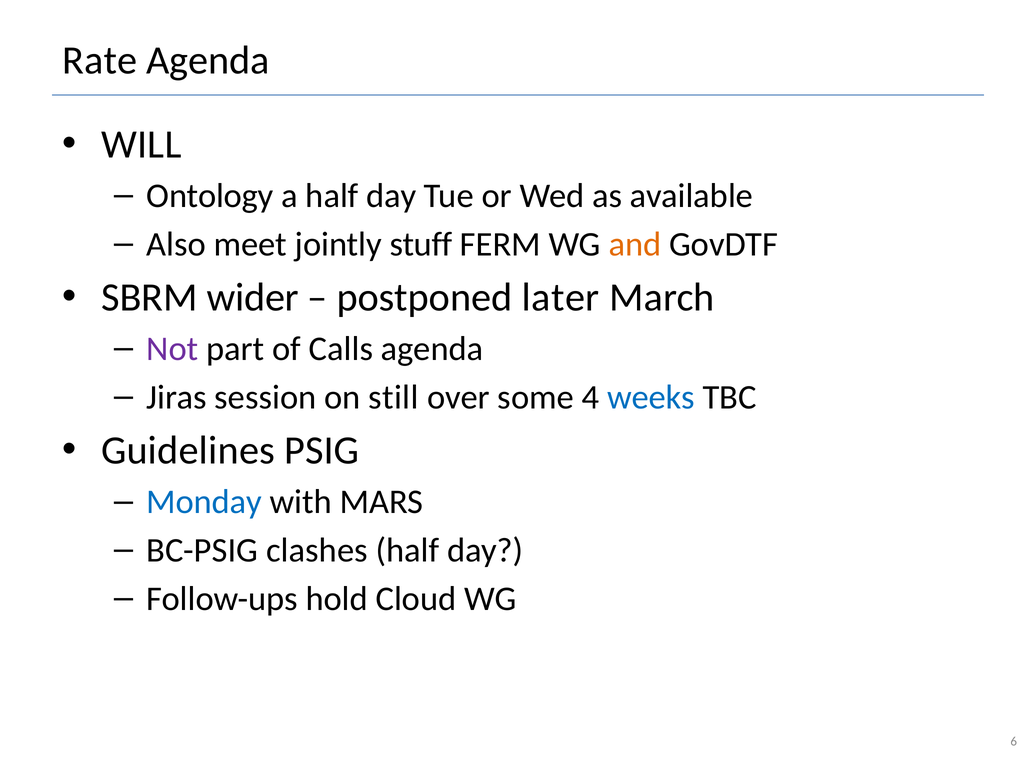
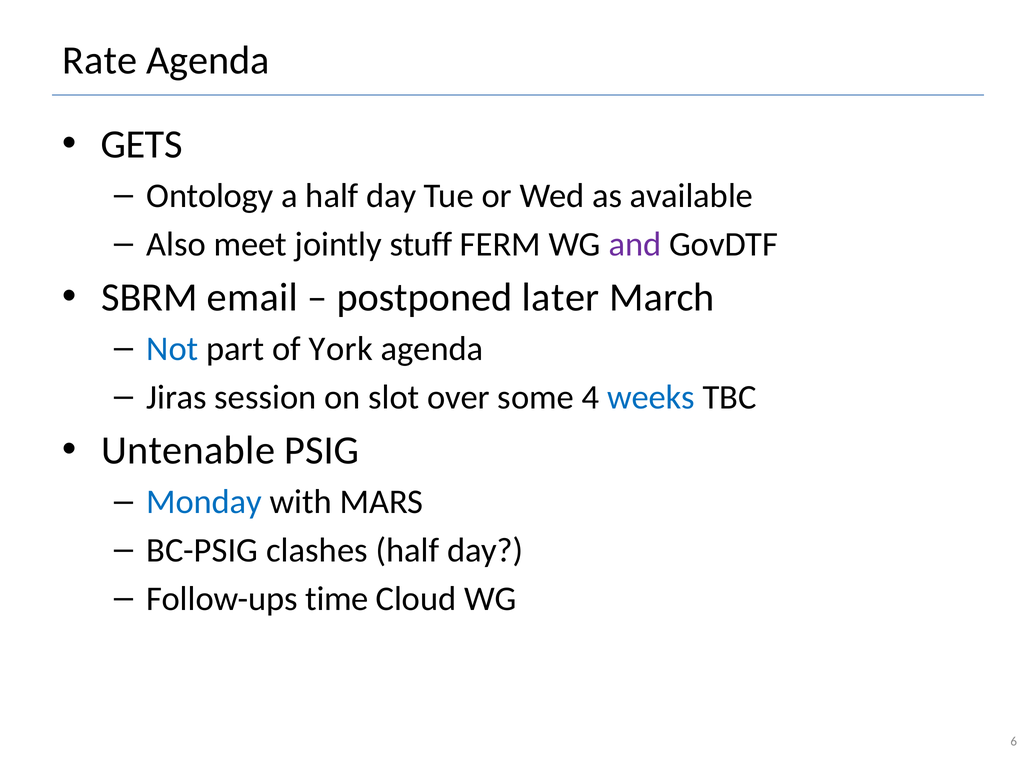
WILL: WILL -> GETS (142, 144)
and colour: orange -> purple (635, 244)
wider: wider -> email (252, 298)
Not colour: purple -> blue (172, 349)
Calls: Calls -> York (341, 349)
still: still -> slot (394, 397)
Guidelines: Guidelines -> Untenable (188, 451)
hold: hold -> time (337, 599)
